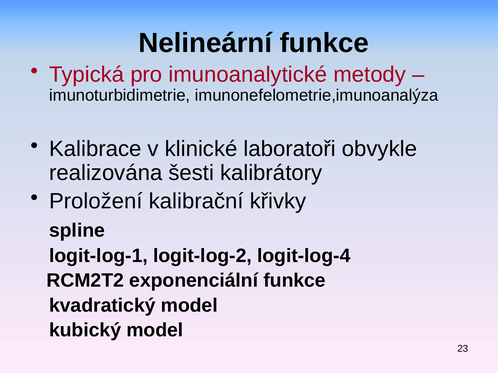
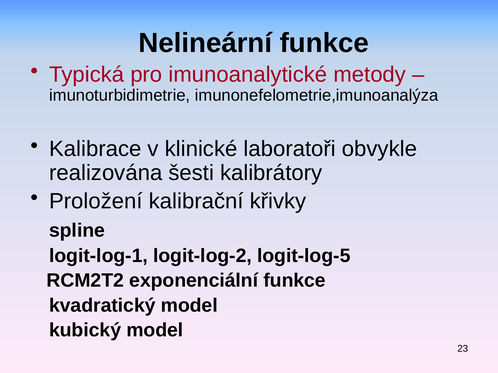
logit-log-4: logit-log-4 -> logit-log-5 (304, 256)
